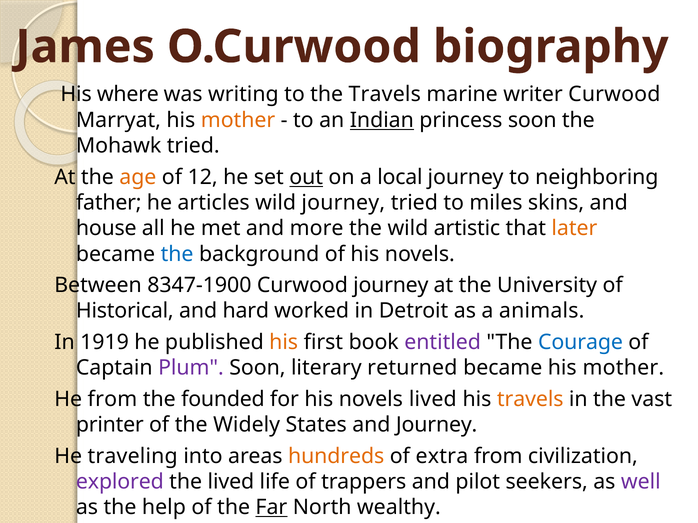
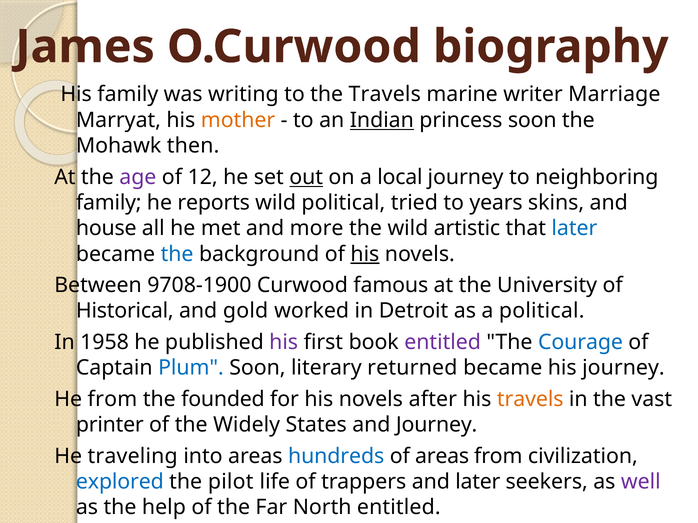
His where: where -> family (128, 95)
writer Curwood: Curwood -> Marriage (614, 95)
Mohawk tried: tried -> then (193, 146)
age colour: orange -> purple (138, 177)
father: father -> family (109, 203)
articles: articles -> reports (214, 203)
wild journey: journey -> political (343, 203)
miles: miles -> years (496, 203)
later colour: orange -> blue (574, 229)
his underline: none -> present (365, 254)
8347-1900: 8347-1900 -> 9708-1900 (199, 286)
Curwood journey: journey -> famous (391, 286)
hard: hard -> gold (246, 311)
a animals: animals -> political (542, 311)
1919: 1919 -> 1958 (105, 343)
his colour: orange -> purple (284, 343)
Plum colour: purple -> blue (191, 368)
became his mother: mother -> journey (623, 368)
novels lived: lived -> after (433, 400)
hundreds colour: orange -> blue (336, 457)
of extra: extra -> areas (442, 457)
explored colour: purple -> blue (120, 482)
the lived: lived -> pilot (231, 482)
and pilot: pilot -> later (478, 482)
Far underline: present -> none (271, 508)
North wealthy: wealthy -> entitled (399, 508)
